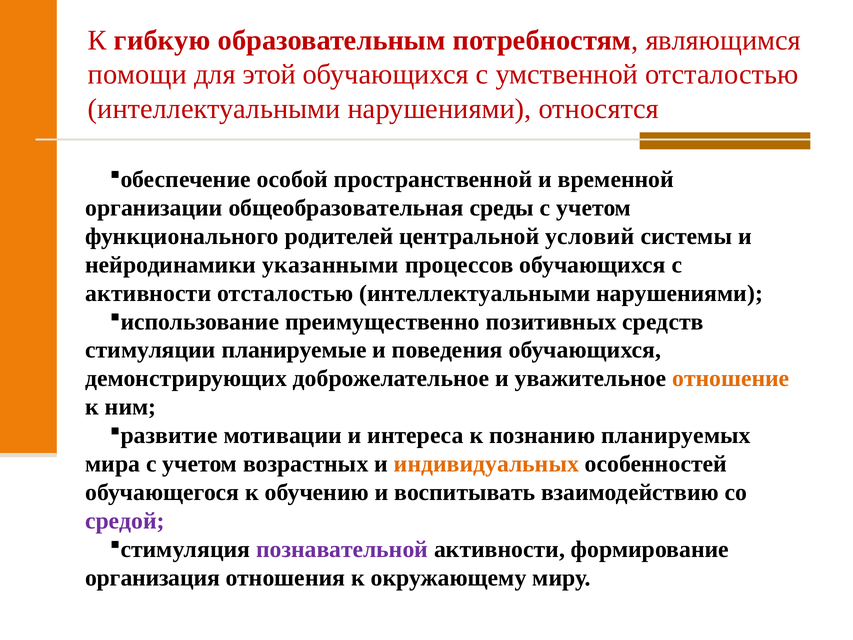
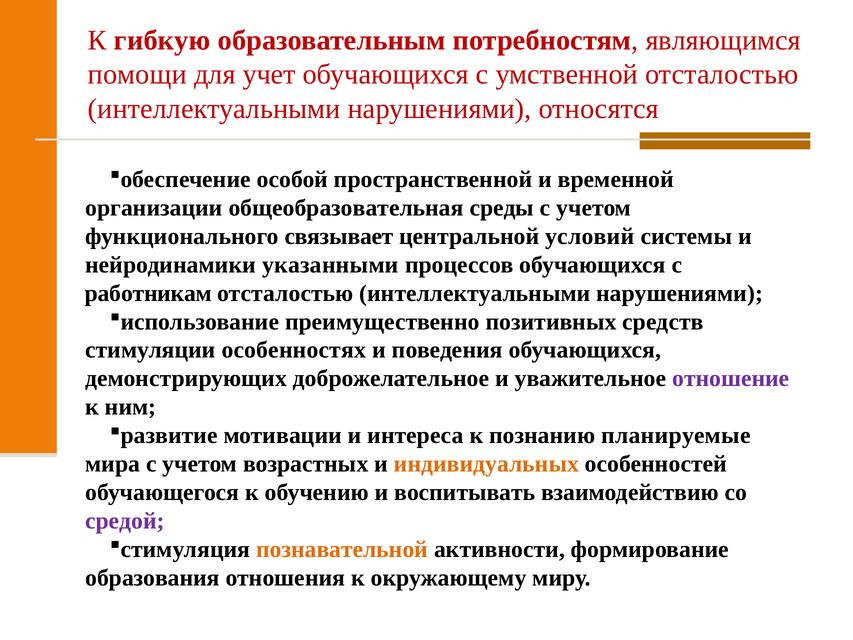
этой: этой -> учет (269, 75)
родителей: родителей -> связывает (339, 236)
активности: активности -> работникам (148, 293)
планируемые: планируемые -> особенностях (294, 350)
отношение colour: orange -> purple (731, 378)
планируемых: планируемых -> планируемые (676, 435)
познавательной colour: purple -> orange (342, 549)
организация: организация -> образования (153, 578)
